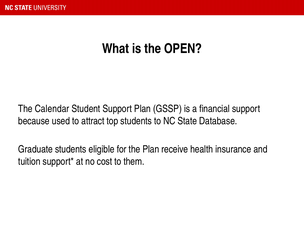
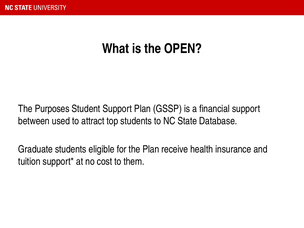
Calendar: Calendar -> Purposes (52, 109)
because: because -> between (34, 121)
